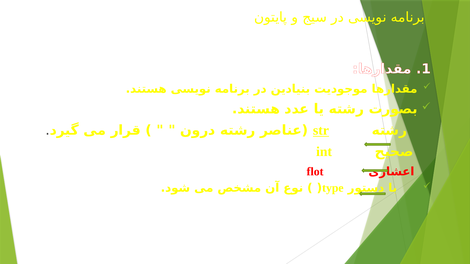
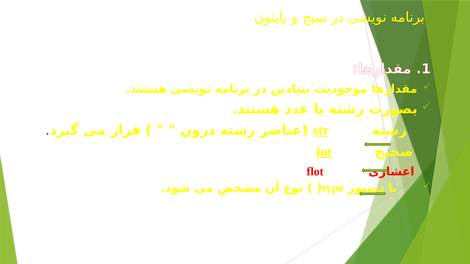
int underline: none -> present (324, 152)
